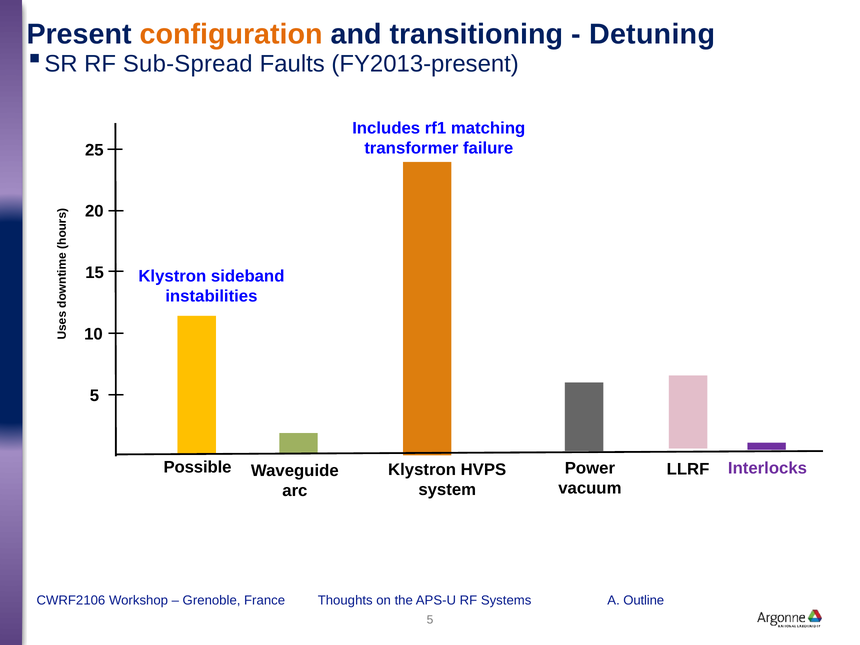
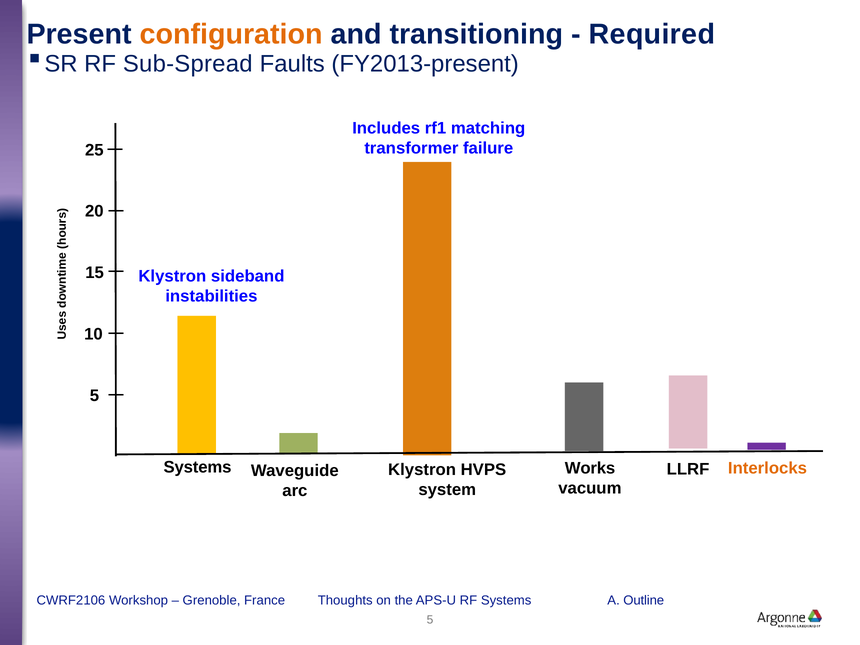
Detuning: Detuning -> Required (652, 34)
Possible: Possible -> Systems (198, 467)
Power: Power -> Works (590, 468)
Interlocks colour: purple -> orange (767, 468)
